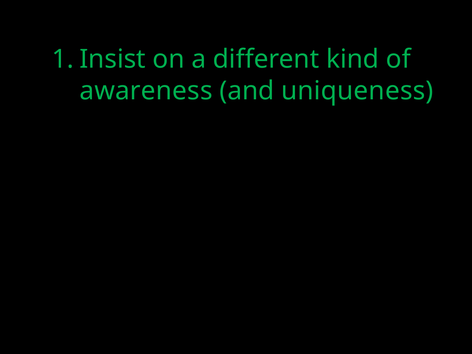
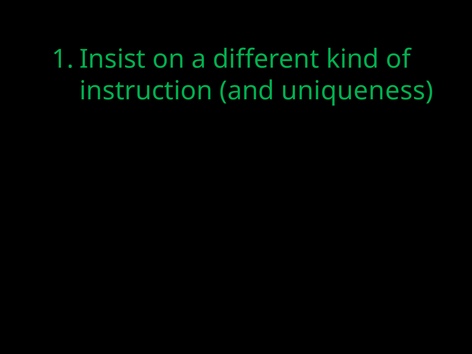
awareness: awareness -> instruction (146, 91)
